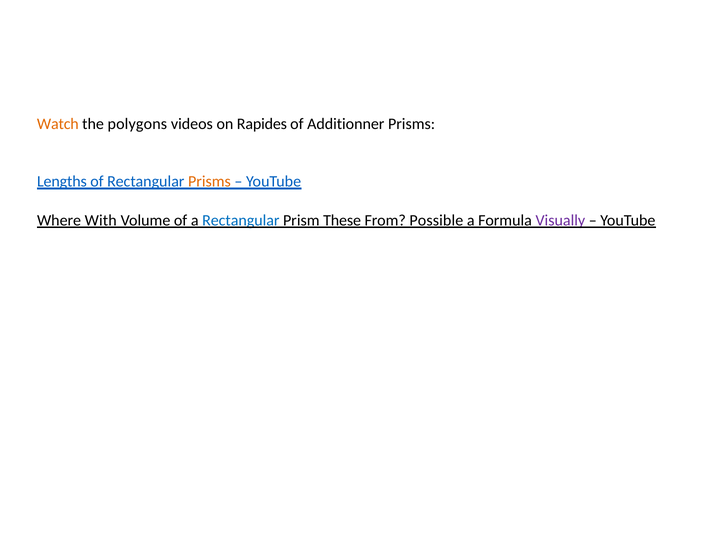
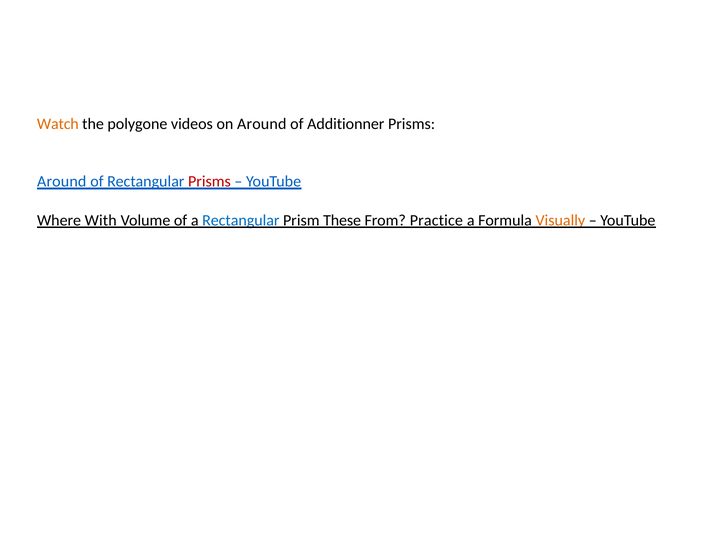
polygons: polygons -> polygone (137, 124)
on Rapides: Rapides -> Around (262, 124)
Lengths: Lengths -> Around (62, 181)
Prisms colour: orange -> red (209, 181)
Possible: Possible -> Practice (436, 220)
Visually colour: purple -> orange (560, 220)
